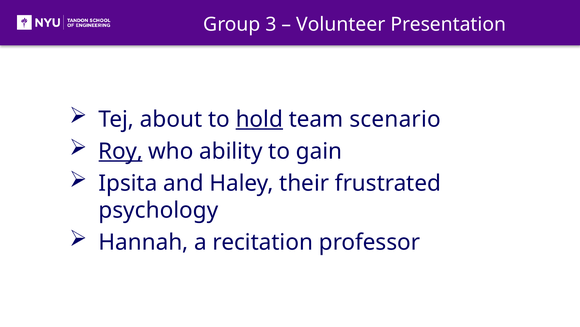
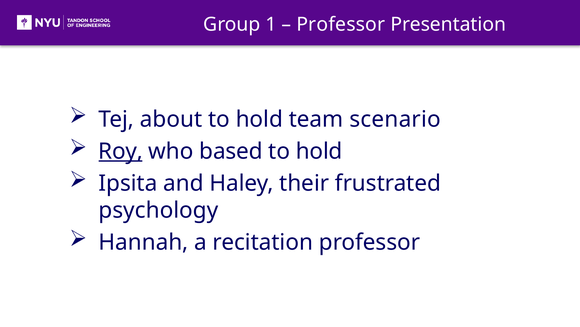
3: 3 -> 1 (271, 24)
Volunteer: Volunteer -> Professor (341, 24)
hold underline: present -> none (259, 119)
ability: ability -> based (231, 151)
gain: gain -> hold (319, 151)
